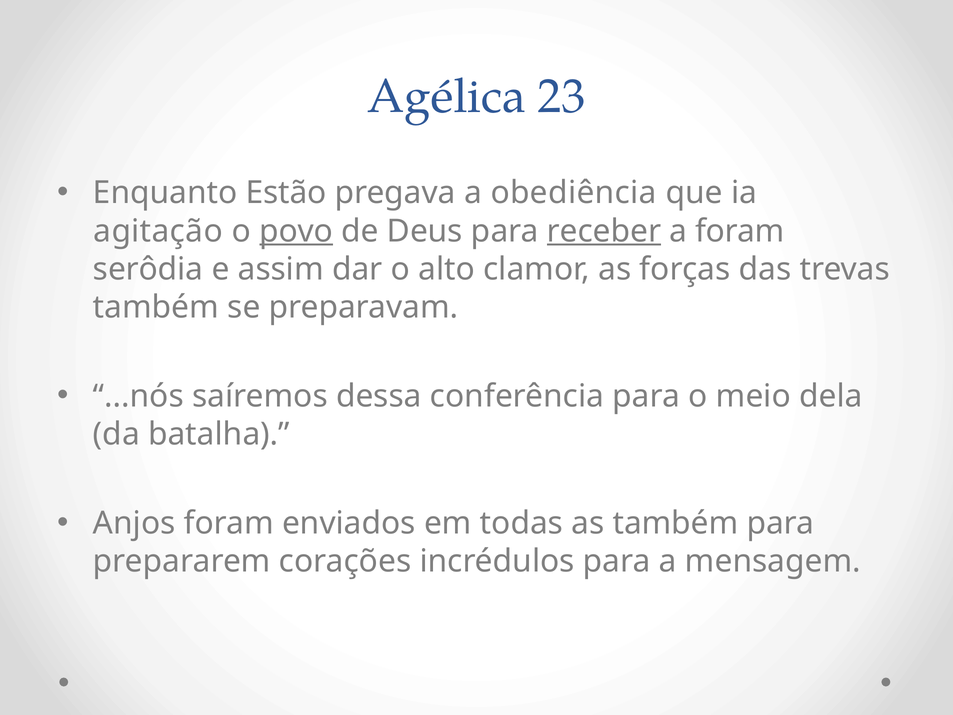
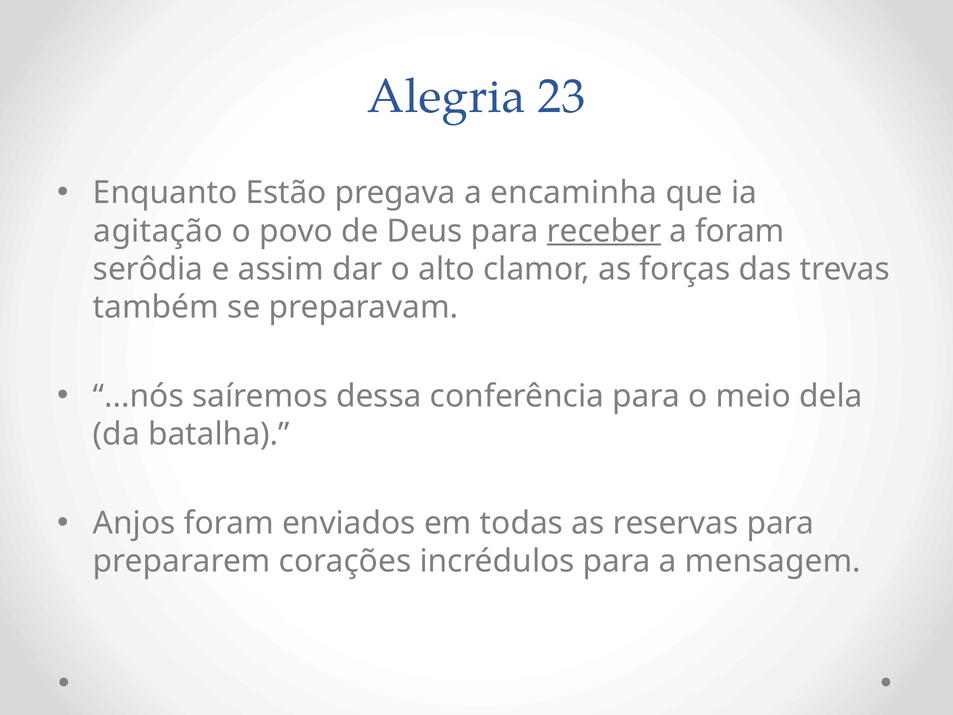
Agélica: Agélica -> Alegria (446, 96)
obediência: obediência -> encaminha (574, 193)
povo underline: present -> none (296, 231)
as também: também -> reservas (676, 523)
